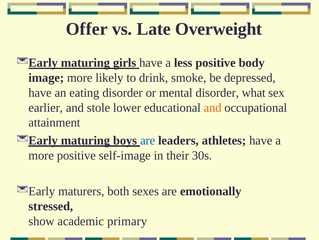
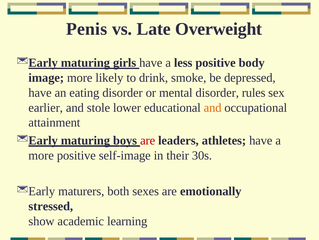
Offer: Offer -> Penis (87, 29)
what: what -> rules (254, 92)
are colour: blue -> red (148, 140)
primary: primary -> learning (127, 221)
